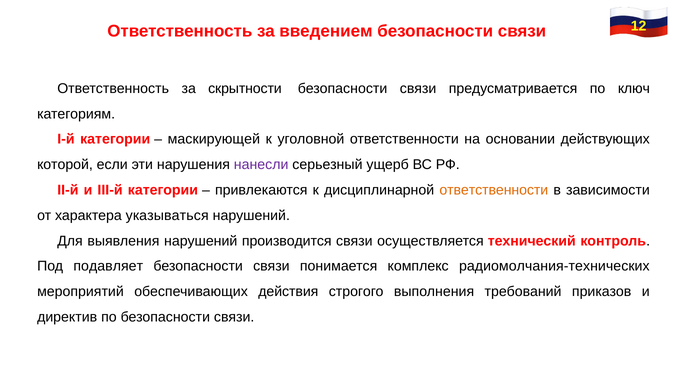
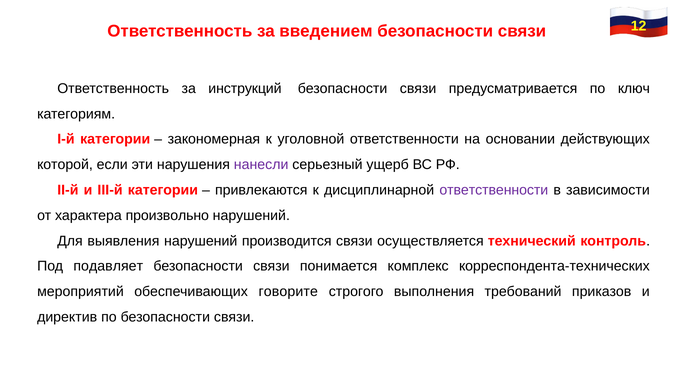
скрытности: скрытности -> инструкций (245, 89)
маскирующей: маскирующей -> закономерная (214, 139)
ответственности colour: orange -> purple (494, 190)
указываться: указываться -> произвольно (167, 216)
радиомолчания-технических: радиомолчания-технических -> корреспондента-технических (554, 266)
действия: действия -> говорите (288, 292)
